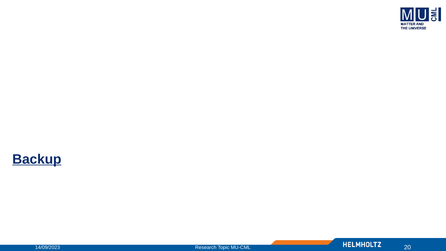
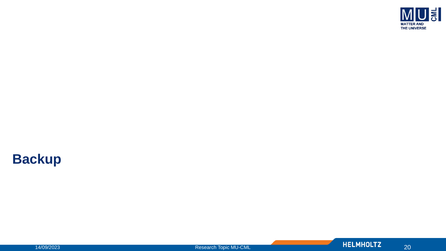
Backup underline: present -> none (37, 159)
